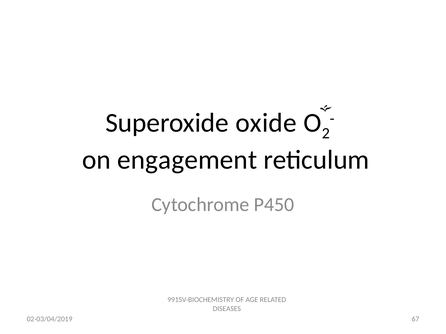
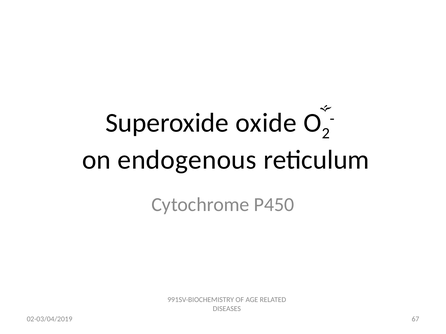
engagement: engagement -> endogenous (187, 160)
